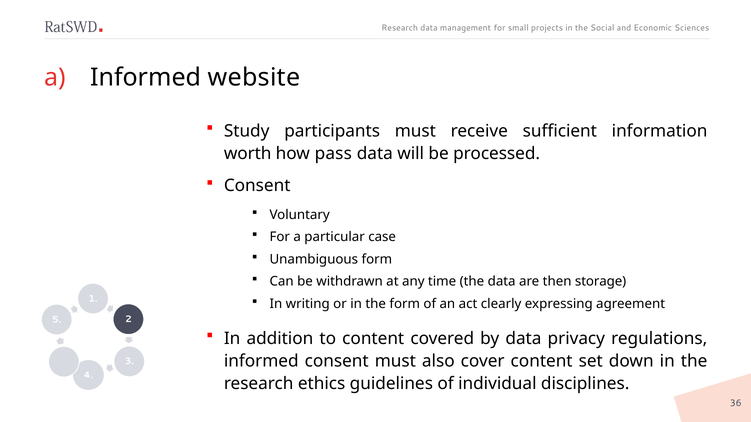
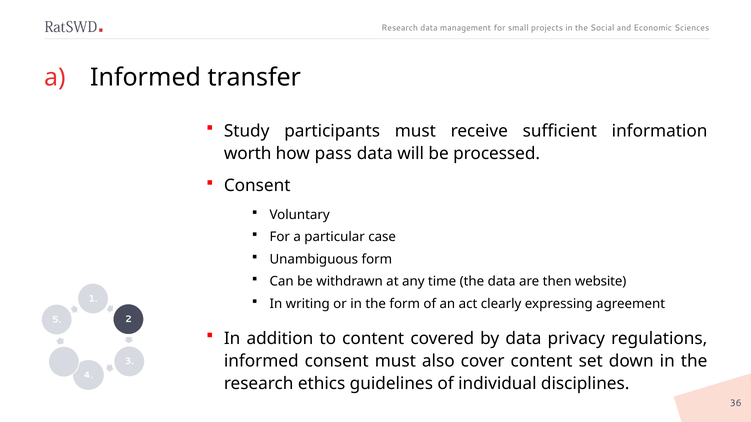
website: website -> transfer (254, 78)
storage: storage -> website (601, 282)
